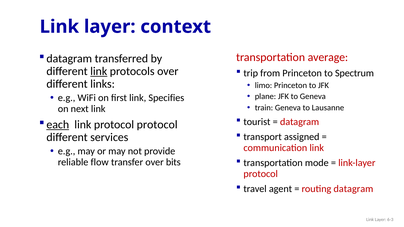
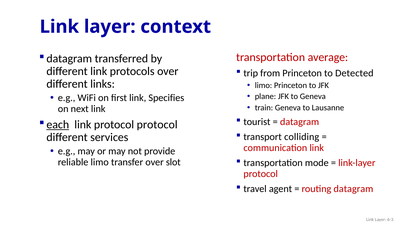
link underline: present -> none (99, 71)
Spectrum: Spectrum -> Detected (354, 73)
assigned: assigned -> colliding (302, 137)
reliable flow: flow -> limo (100, 162)
bits: bits -> slot (173, 162)
